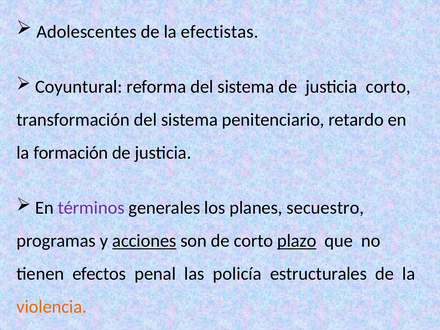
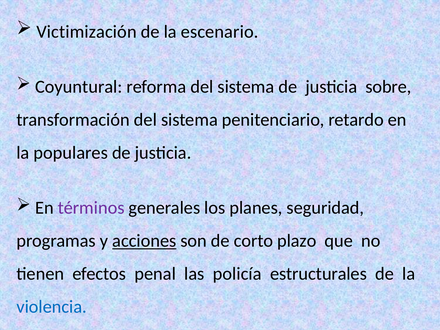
Adolescentes: Adolescentes -> Victimización (87, 32)
efectistas: efectistas -> escenario (220, 32)
justicia corto: corto -> sobre (388, 87)
formación: formación -> populares (71, 153)
secuestro: secuestro -> seguridad (325, 208)
plazo underline: present -> none (297, 241)
violencia colour: orange -> blue (52, 307)
